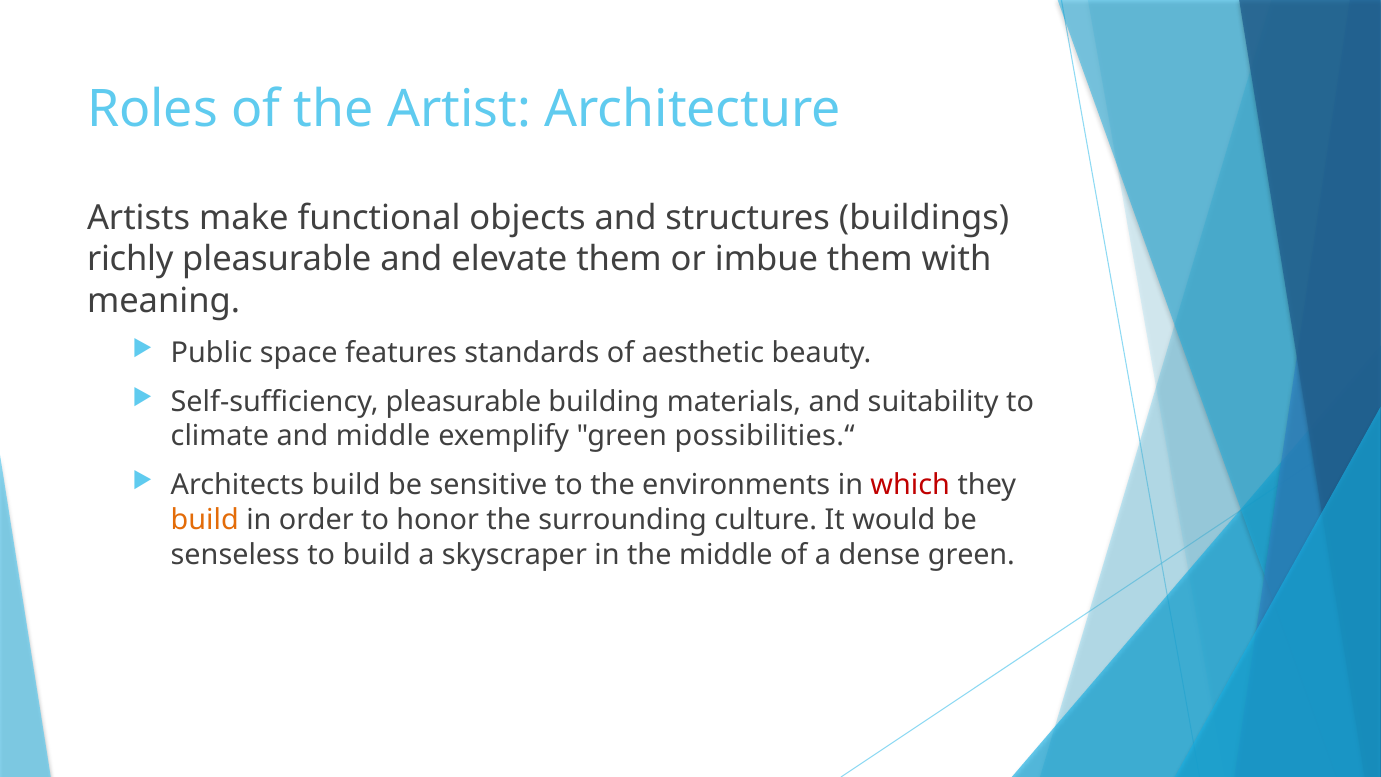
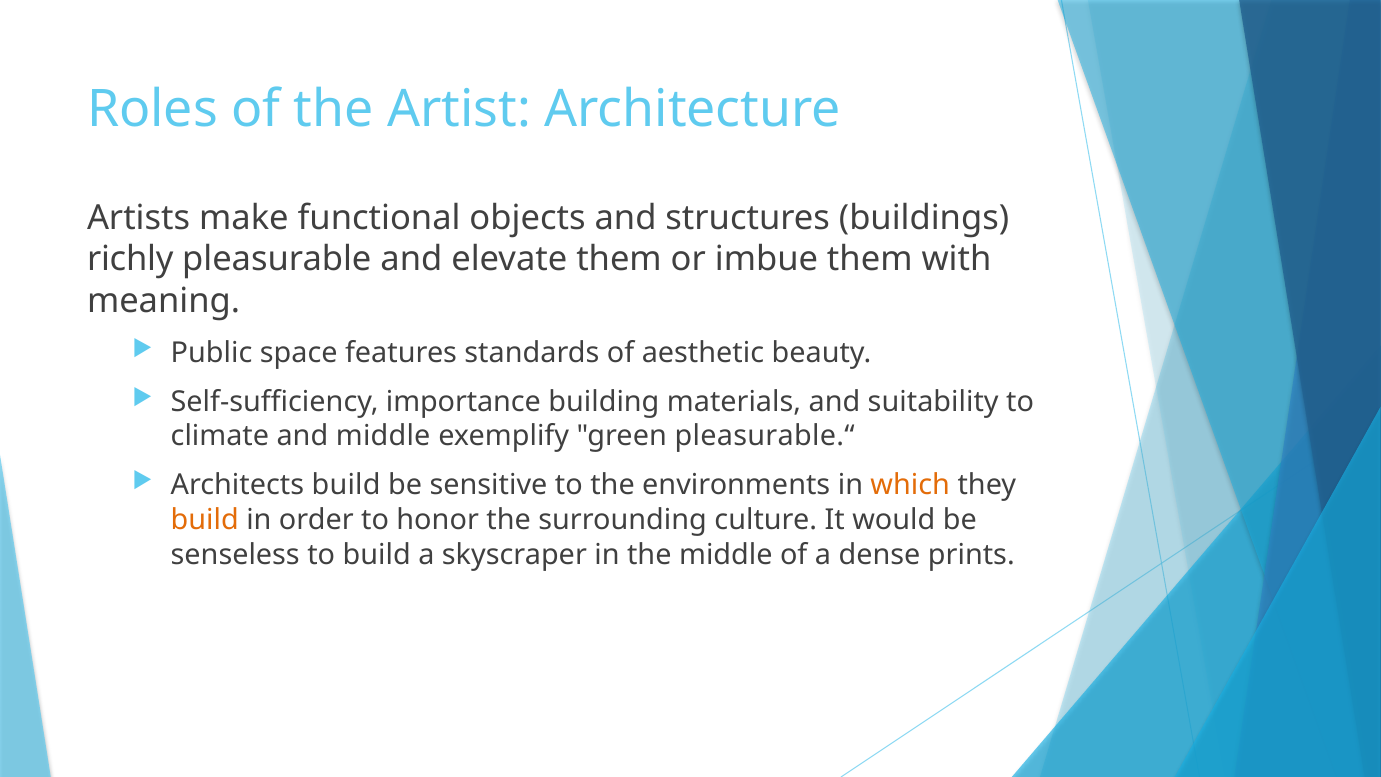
Self-sufficiency pleasurable: pleasurable -> importance (463, 402)
possibilities.“: possibilities.“ -> pleasurable.“ (765, 436)
which colour: red -> orange (910, 485)
dense green: green -> prints (971, 554)
